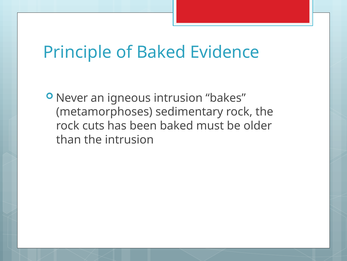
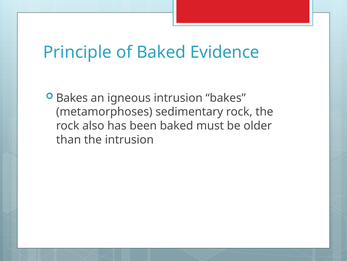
Never: Never -> Bakes (72, 98)
cuts: cuts -> also (93, 125)
